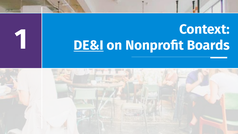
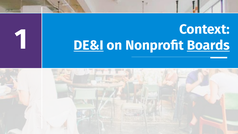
Boards underline: none -> present (208, 45)
